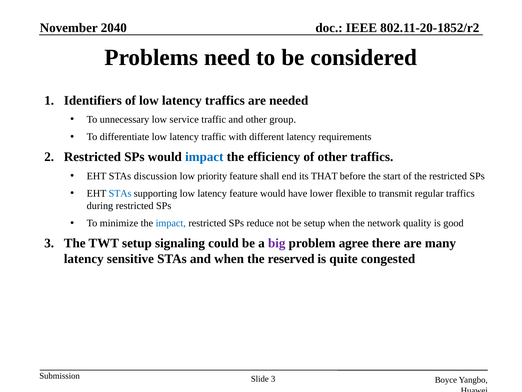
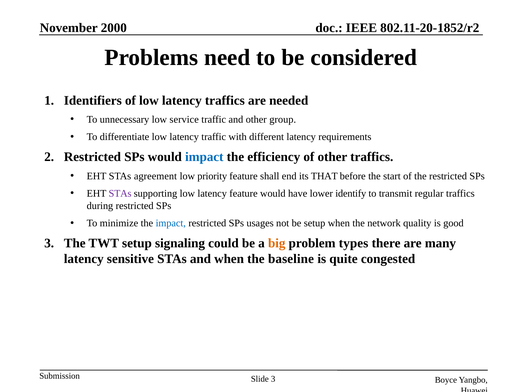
2040: 2040 -> 2000 (114, 28)
discussion: discussion -> agreement (155, 176)
STAs colour: blue -> purple (120, 193)
flexible: flexible -> identify (351, 193)
reduce: reduce -> usages (260, 223)
big colour: purple -> orange (277, 243)
agree: agree -> types (354, 243)
reserved: reserved -> baseline (291, 259)
